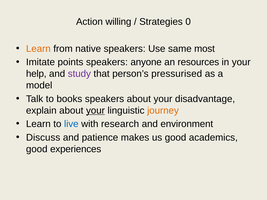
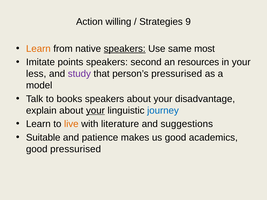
0: 0 -> 9 (188, 22)
speakers underline: none -> present (125, 49)
anyone: anyone -> second (146, 62)
help: help -> less (36, 74)
journey colour: orange -> blue (163, 111)
live colour: blue -> orange (71, 124)
research: research -> literature (120, 124)
environment: environment -> suggestions (187, 124)
Discuss: Discuss -> Suitable (43, 138)
good experiences: experiences -> pressurised (76, 149)
